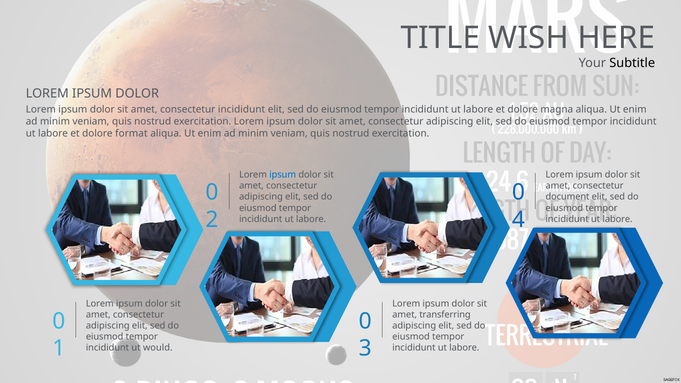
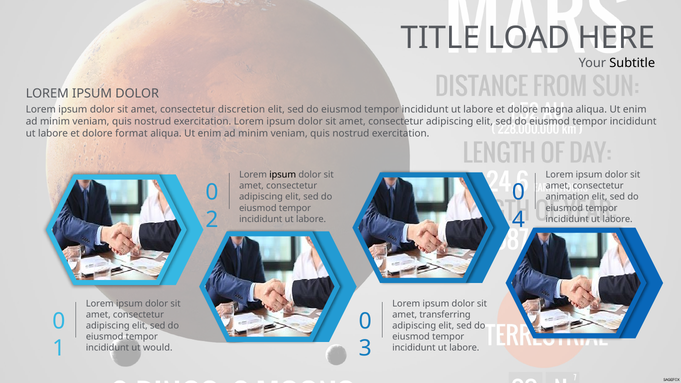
WISH: WISH -> LOAD (529, 38)
consectetur incididunt: incididunt -> discretion (242, 110)
ipsum colour: blue -> black (283, 175)
document: document -> animation (567, 197)
